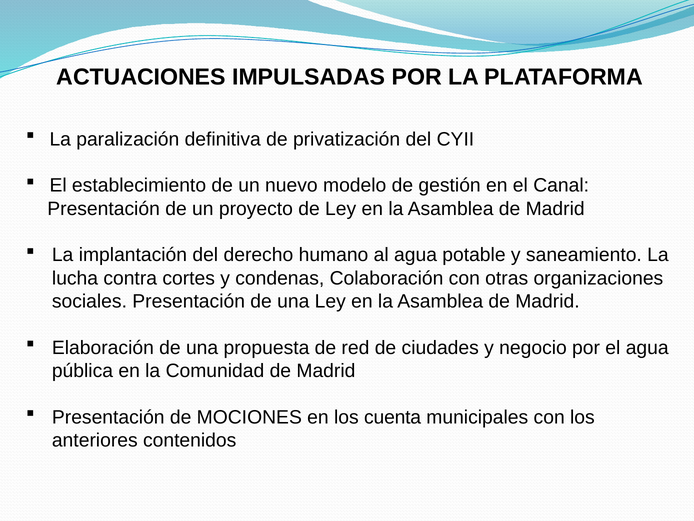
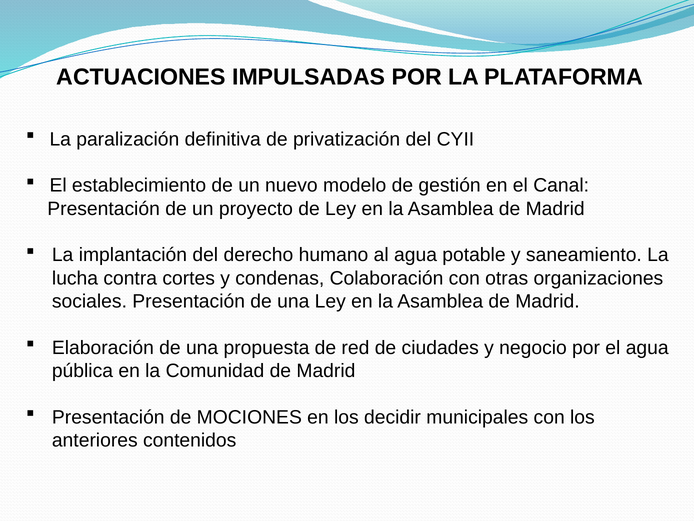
cuenta: cuenta -> decidir (393, 417)
